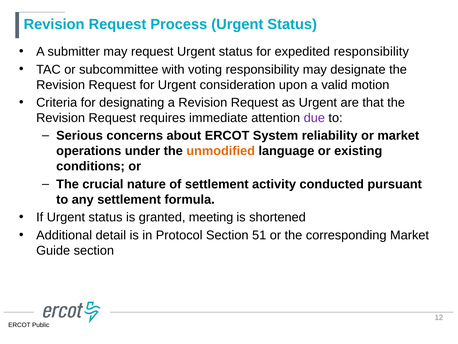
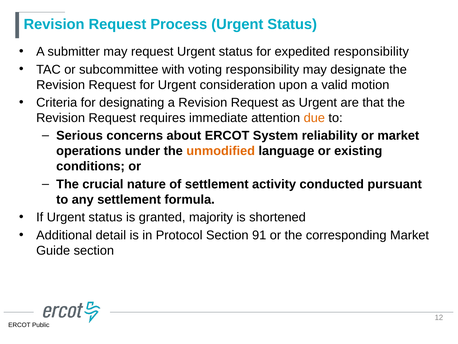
due colour: purple -> orange (314, 118)
meeting: meeting -> majority (211, 217)
51: 51 -> 91 (259, 235)
